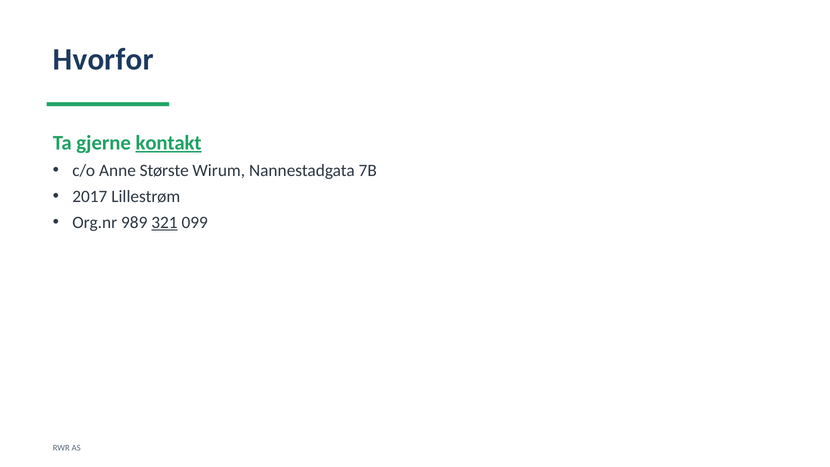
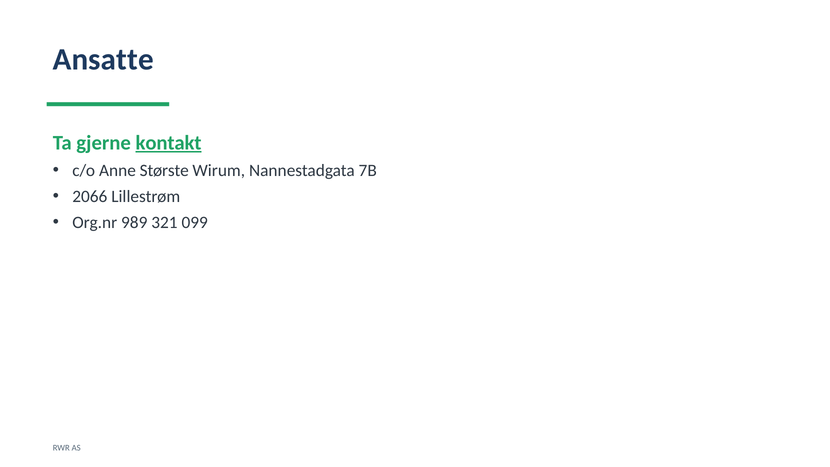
Hvorfor: Hvorfor -> Ansatte (103, 59)
2017: 2017 -> 2066 (90, 197)
321 underline: present -> none (164, 223)
